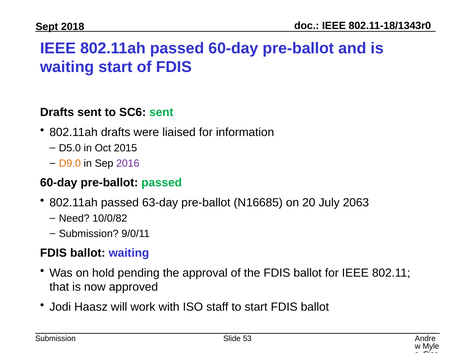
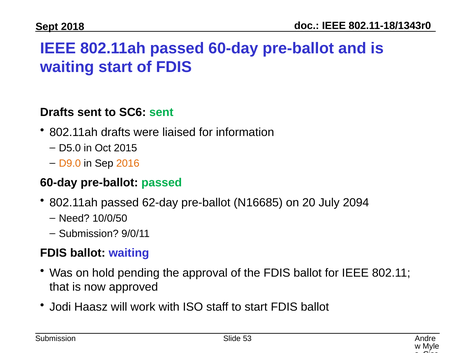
2016 colour: purple -> orange (128, 163)
63-day: 63-day -> 62-day (160, 203)
2063: 2063 -> 2094 (356, 203)
10/0/82: 10/0/82 -> 10/0/50 (110, 219)
